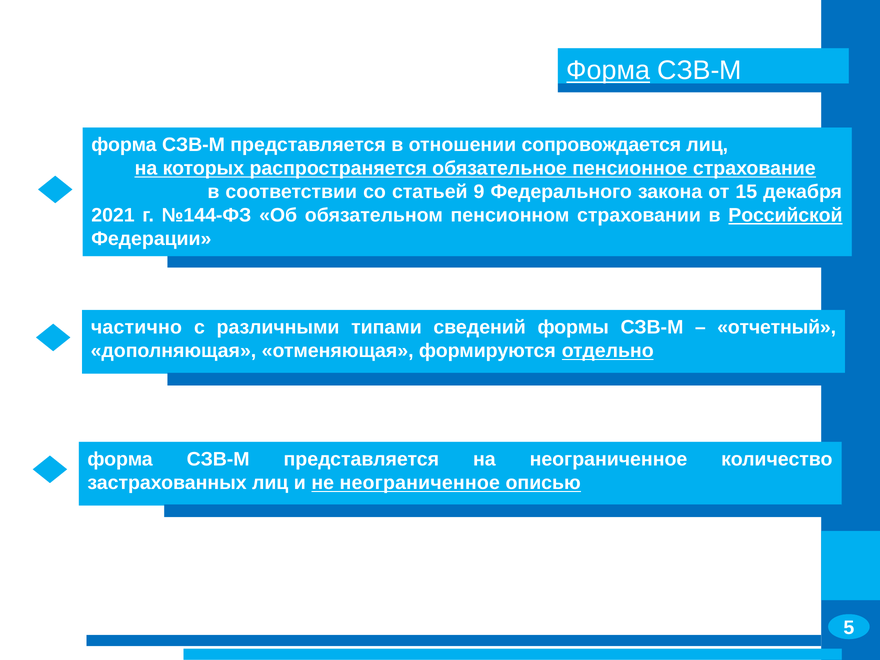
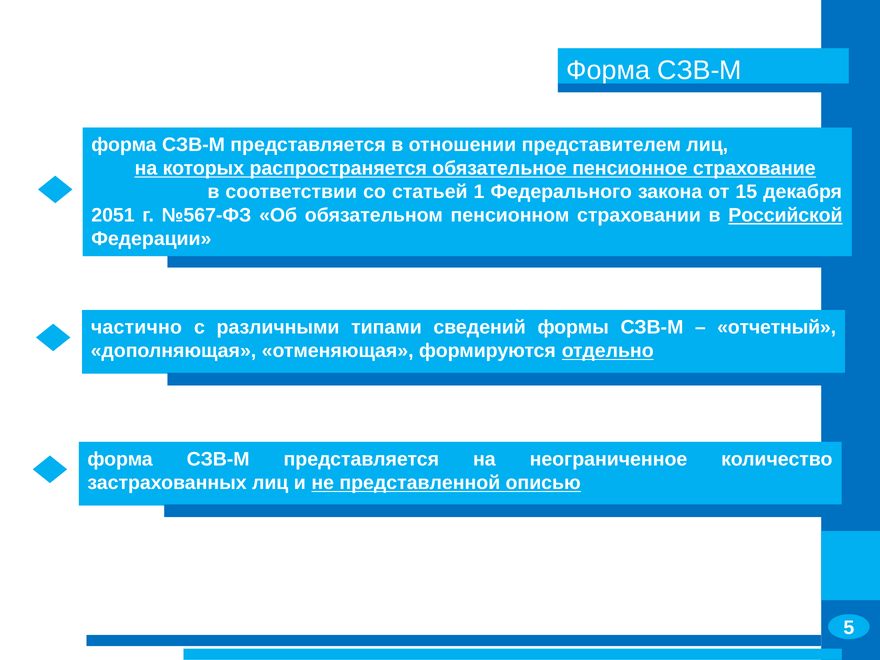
Форма underline: present -> none (608, 71)
сопровождается: сопровождается -> представителем (601, 145)
9: 9 -> 1 (479, 192)
2021: 2021 -> 2051 (113, 215)
№144-ФЗ: №144-ФЗ -> №567-ФЗ (207, 215)
не неограниченное: неограниченное -> представленной (420, 483)
